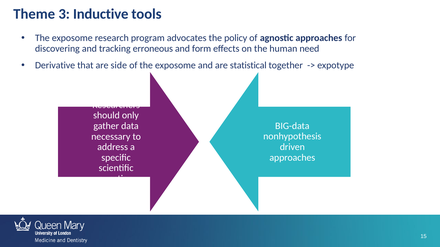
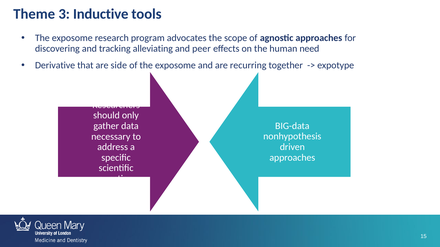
policy: policy -> scope (236, 38)
erroneous: erroneous -> alleviating (153, 49)
form: form -> peer (201, 49)
statistical: statistical -> recurring (248, 65)
